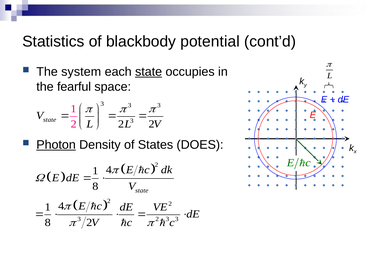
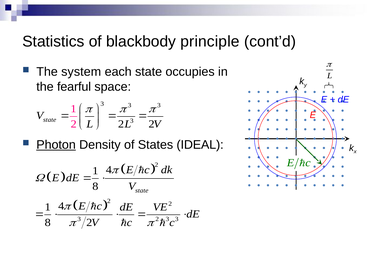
potential: potential -> principle (210, 41)
state underline: present -> none (149, 72)
DOES: DOES -> IDEAL (200, 145)
